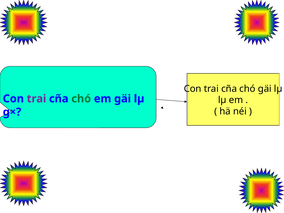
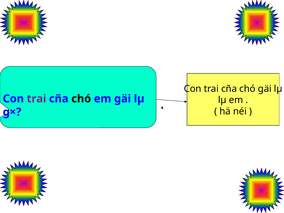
chó colour: green -> black (81, 99)
